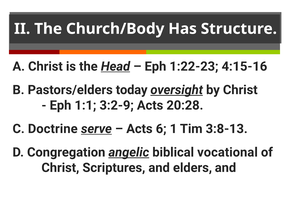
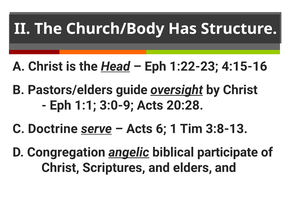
today: today -> guide (132, 90)
3:2-9: 3:2-9 -> 3:0-9 (117, 105)
vocational: vocational -> participate (228, 152)
